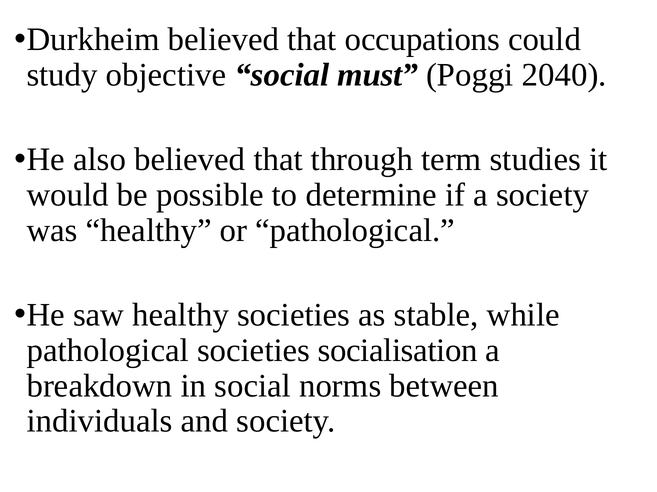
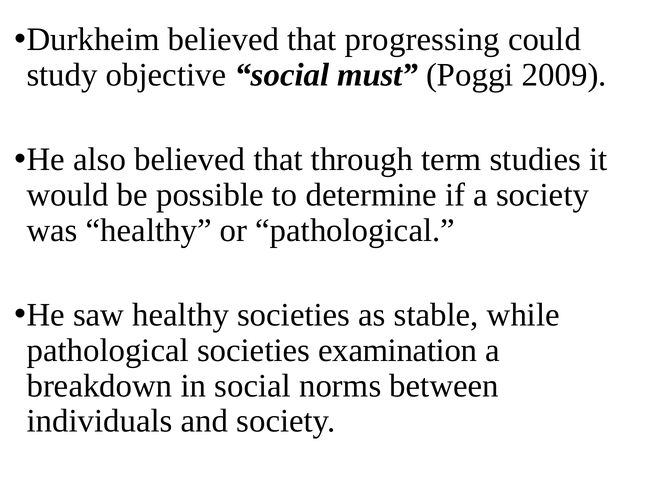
occupations: occupations -> progressing (422, 40)
2040: 2040 -> 2009 (564, 75)
socialisation: socialisation -> examination (398, 351)
